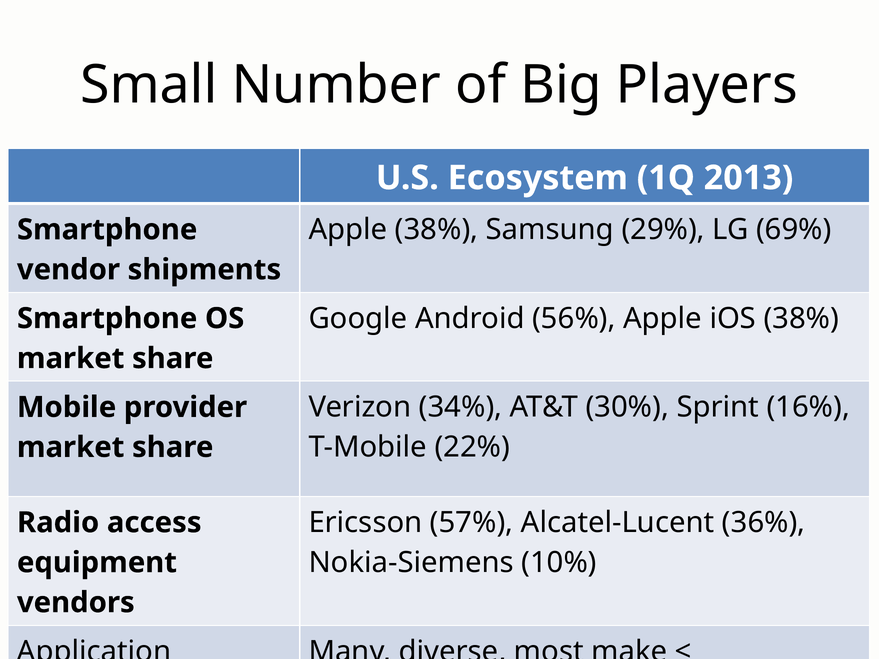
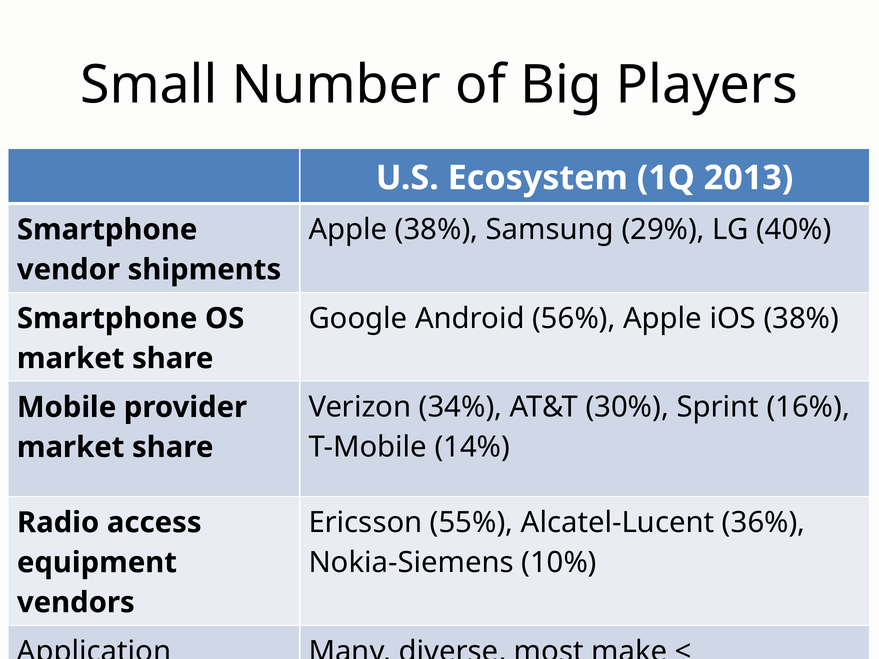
69%: 69% -> 40% (794, 230)
22%: 22% -> 14% (472, 447)
57%: 57% -> 55% (472, 523)
